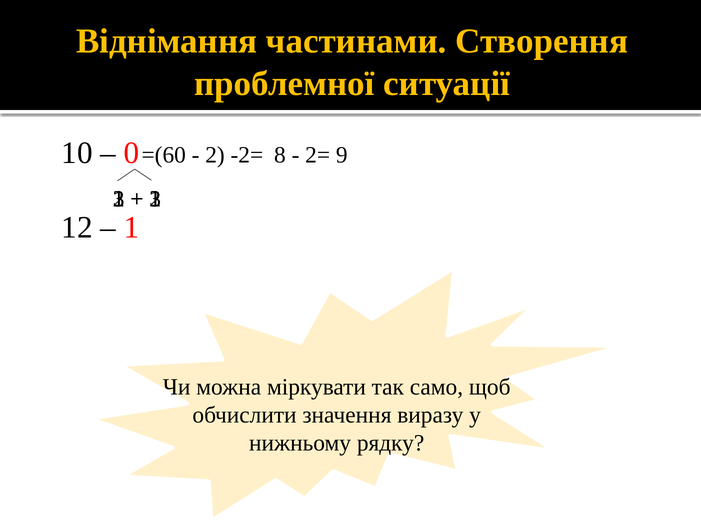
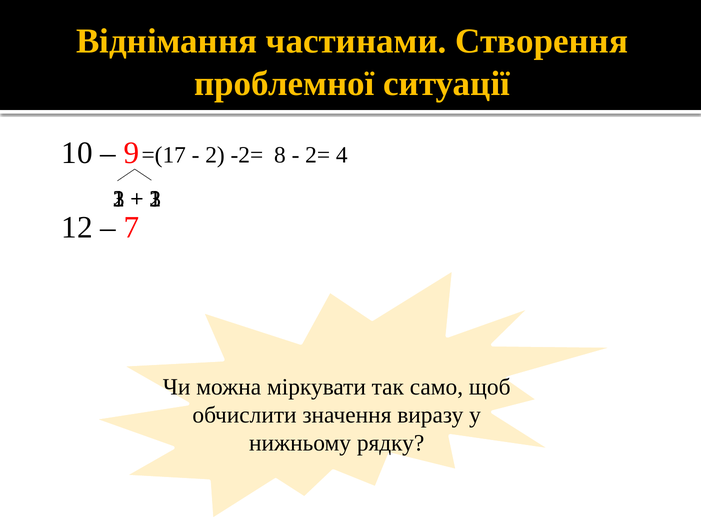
0: 0 -> 9 (132, 153)
=(60: =(60 -> =(17 (164, 155)
9: 9 -> 4 (342, 155)
1: 1 -> 7 (132, 228)
